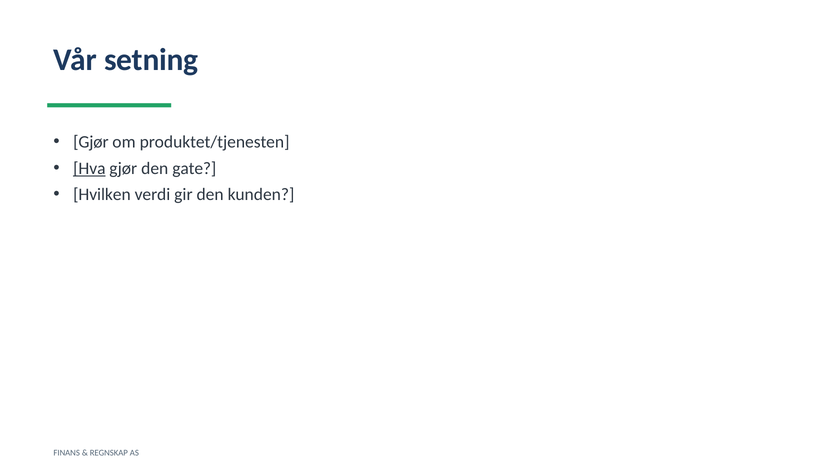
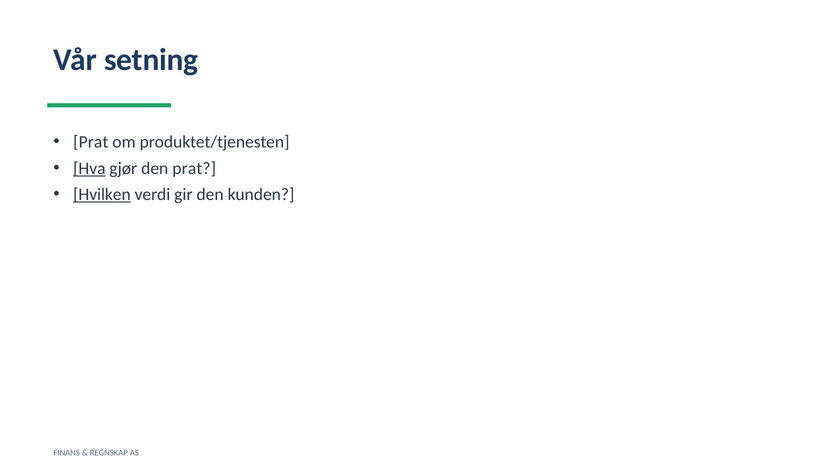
Gjør: Gjør -> Prat (91, 142)
den gate: gate -> prat (194, 169)
Hvilken underline: none -> present (102, 195)
